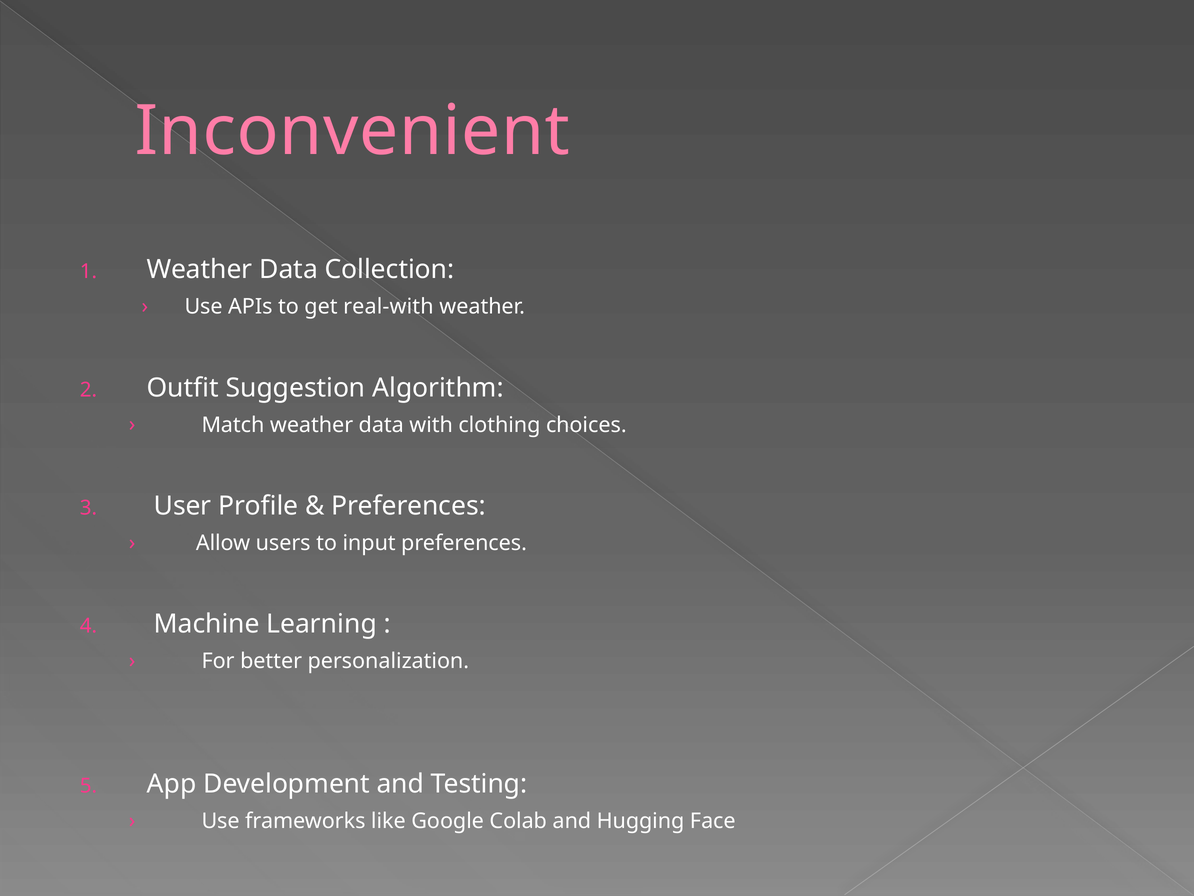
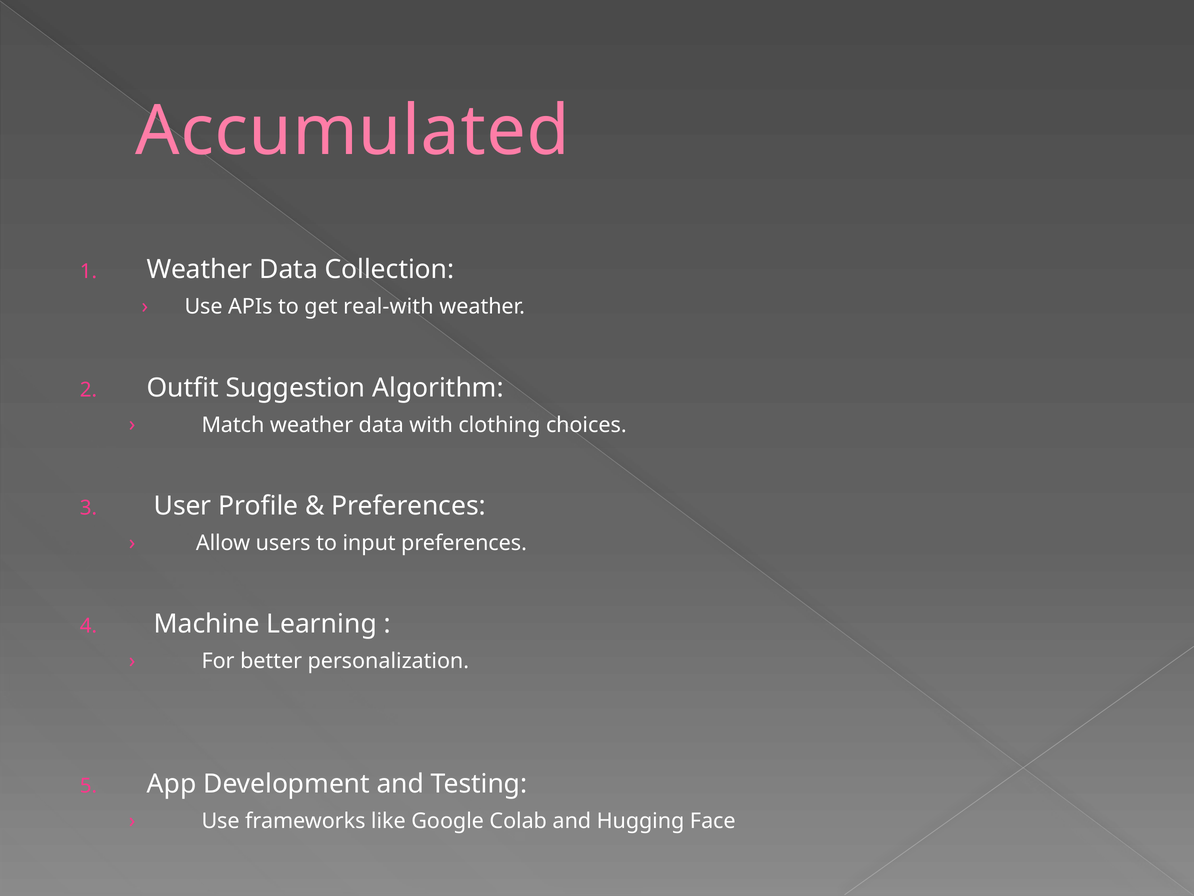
Inconvenient: Inconvenient -> Accumulated (352, 131)
